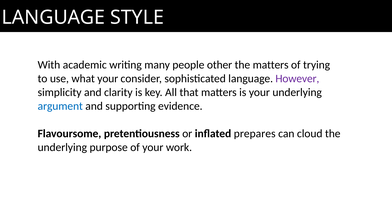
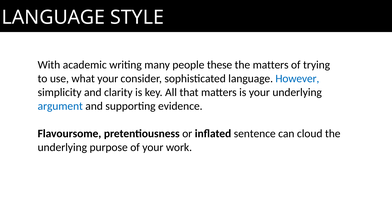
other: other -> these (220, 65)
However colour: purple -> blue (297, 78)
prepares: prepares -> sentence (255, 133)
